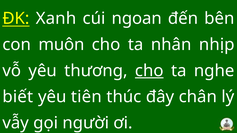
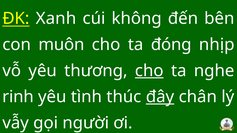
ngoan: ngoan -> không (137, 18)
nhân: nhân -> đóng (171, 45)
biết: biết -> rinh (18, 97)
tiên: tiên -> tình (86, 97)
đây underline: none -> present (160, 97)
